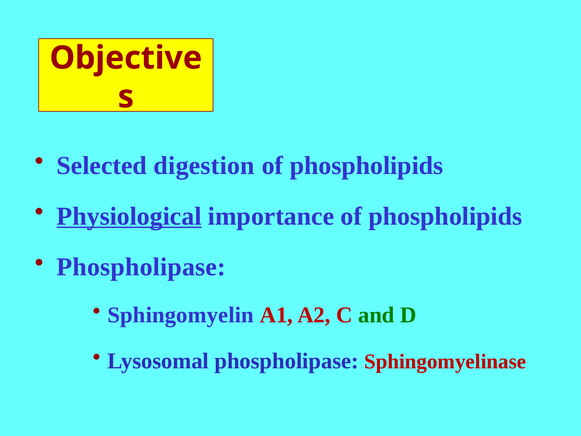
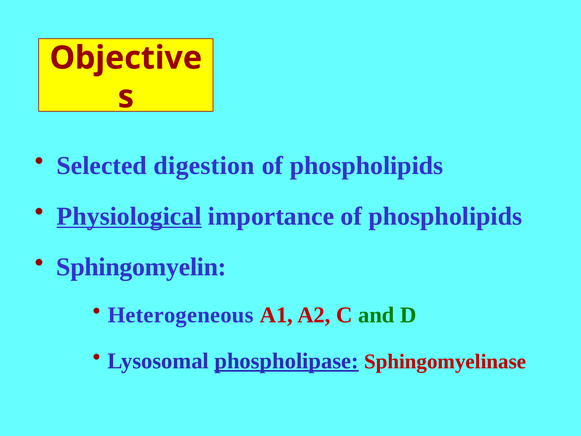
Phospholipase: Phospholipase -> Sphingomyelin (141, 267)
Sphingomyelin: Sphingomyelin -> Heterogeneous (181, 315)
phospholipase underline: none -> present (287, 361)
